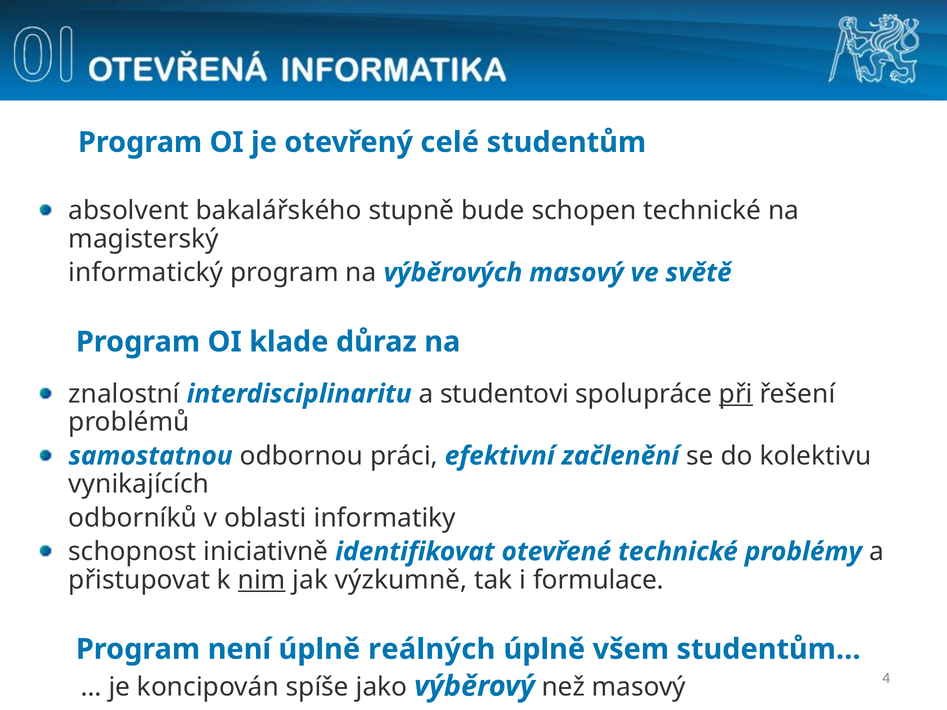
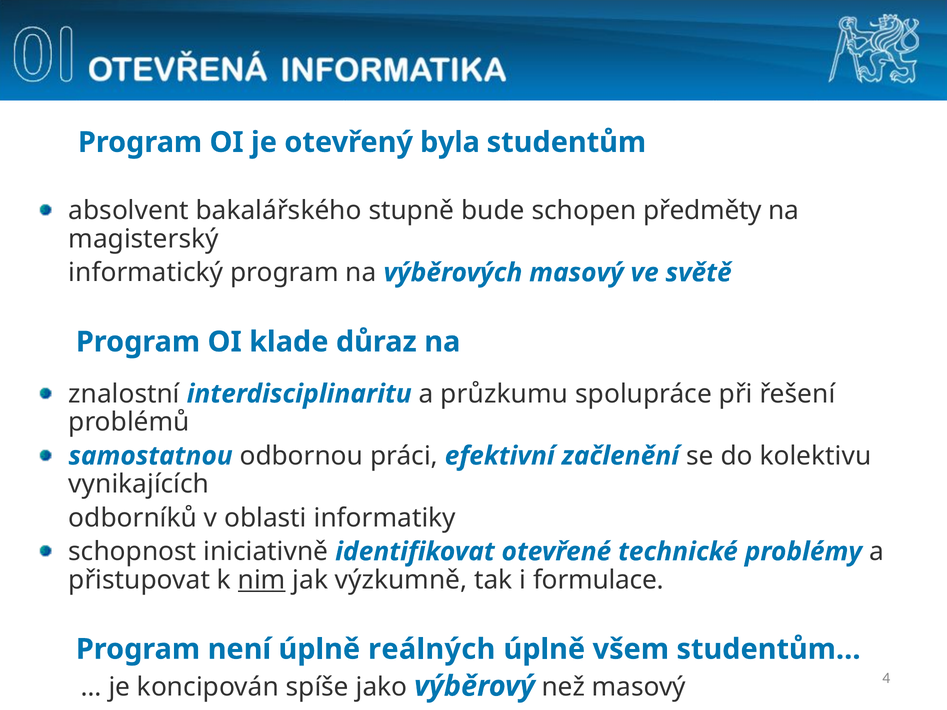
celé: celé -> byla (450, 142)
schopen technické: technické -> předměty (702, 211)
studentovi: studentovi -> průzkumu (504, 394)
při underline: present -> none (736, 394)
